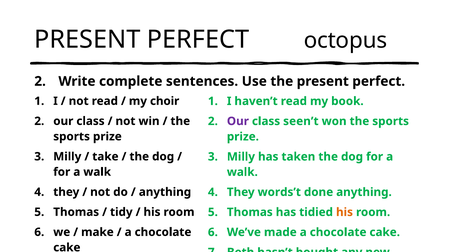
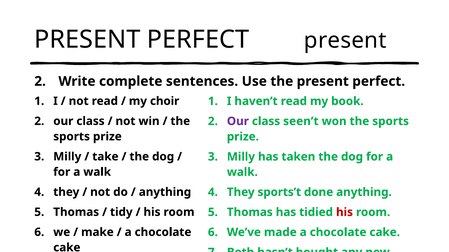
PERFECT octopus: octopus -> present (345, 41)
words’t: words’t -> sports’t (279, 193)
his colour: orange -> red (344, 213)
